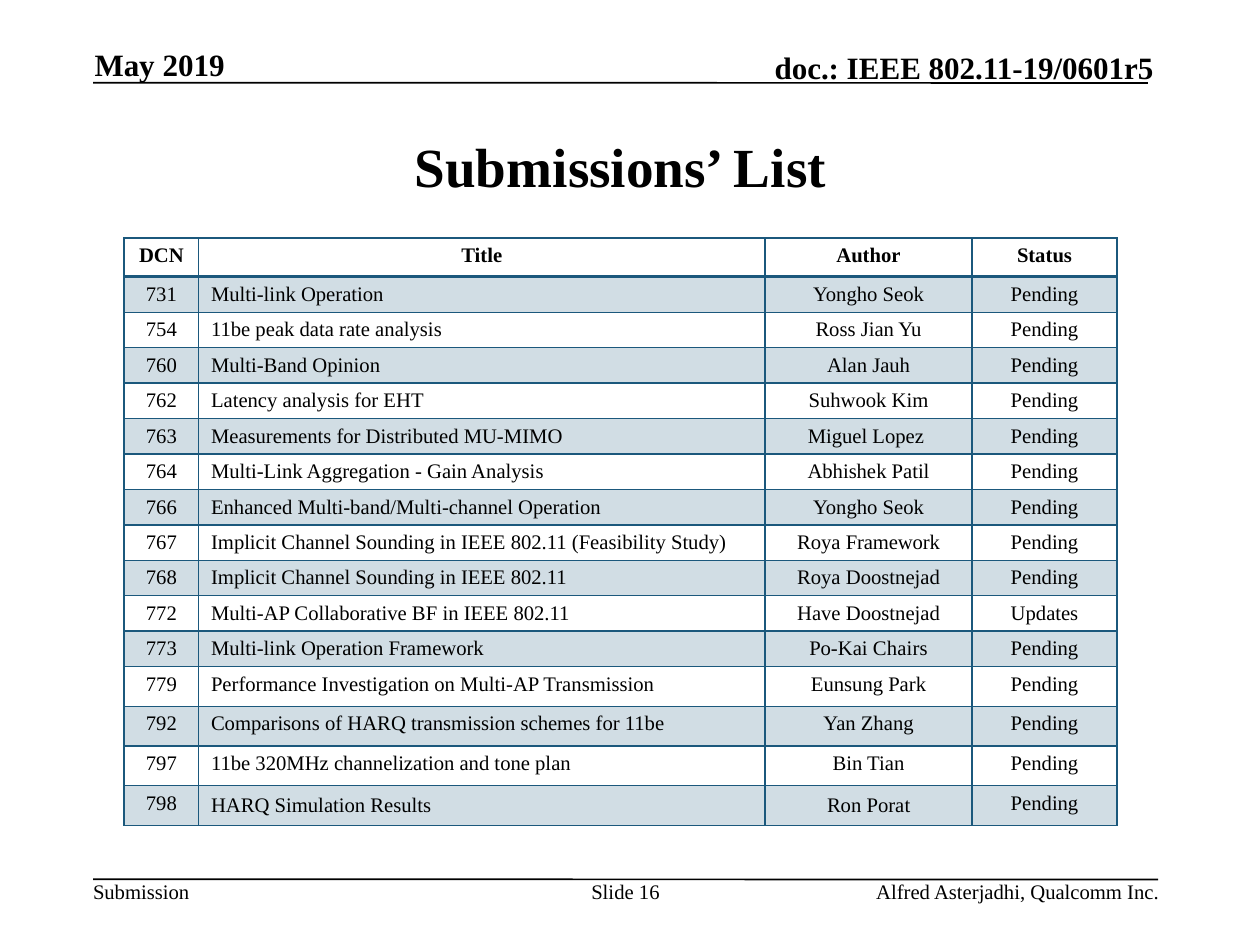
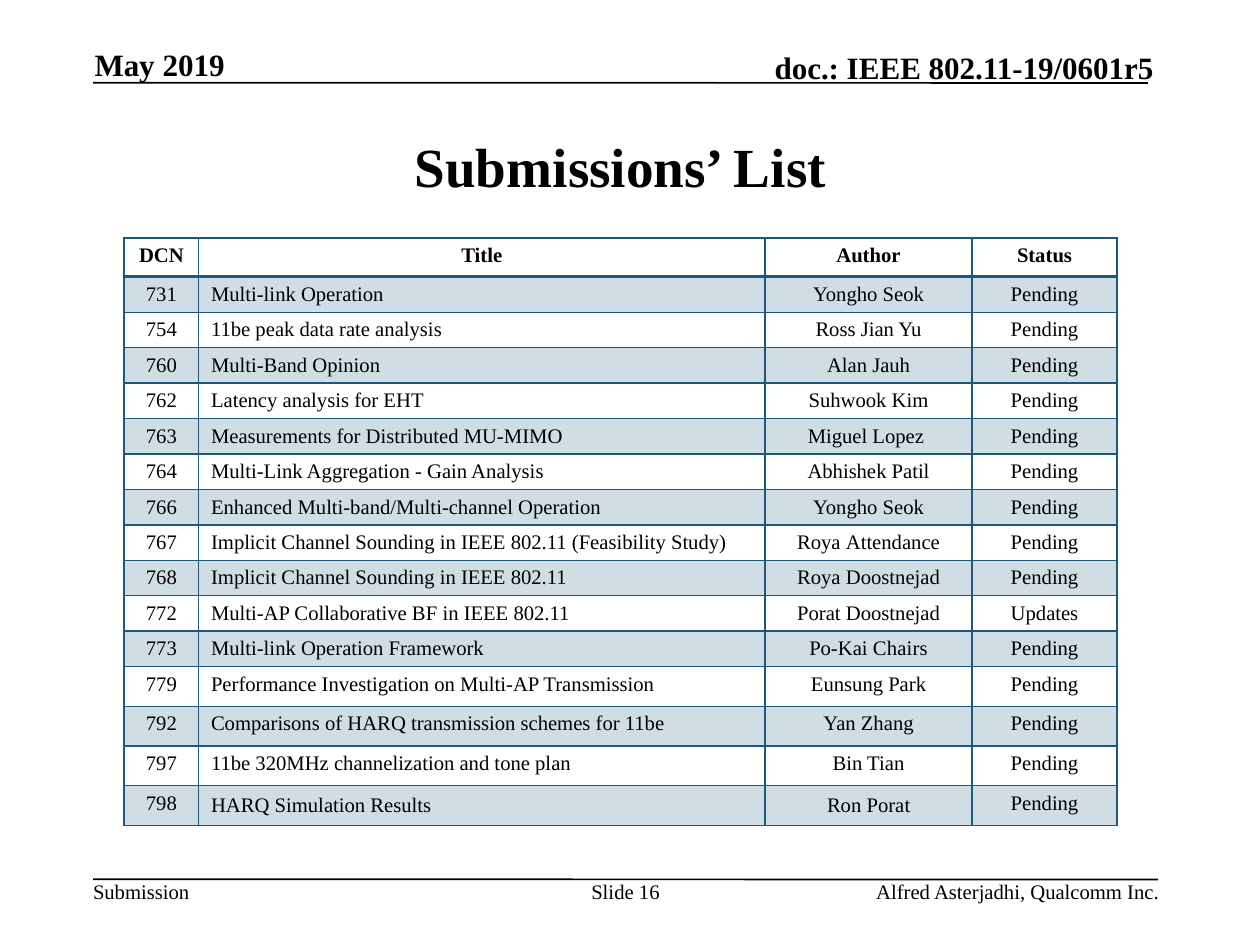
Roya Framework: Framework -> Attendance (893, 543)
802.11 Have: Have -> Porat (819, 613)
